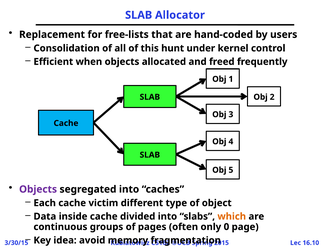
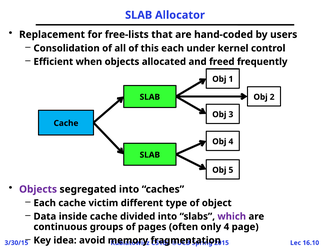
this hunt: hunt -> each (173, 48)
which colour: orange -> purple (232, 216)
only 0: 0 -> 4 (226, 226)
